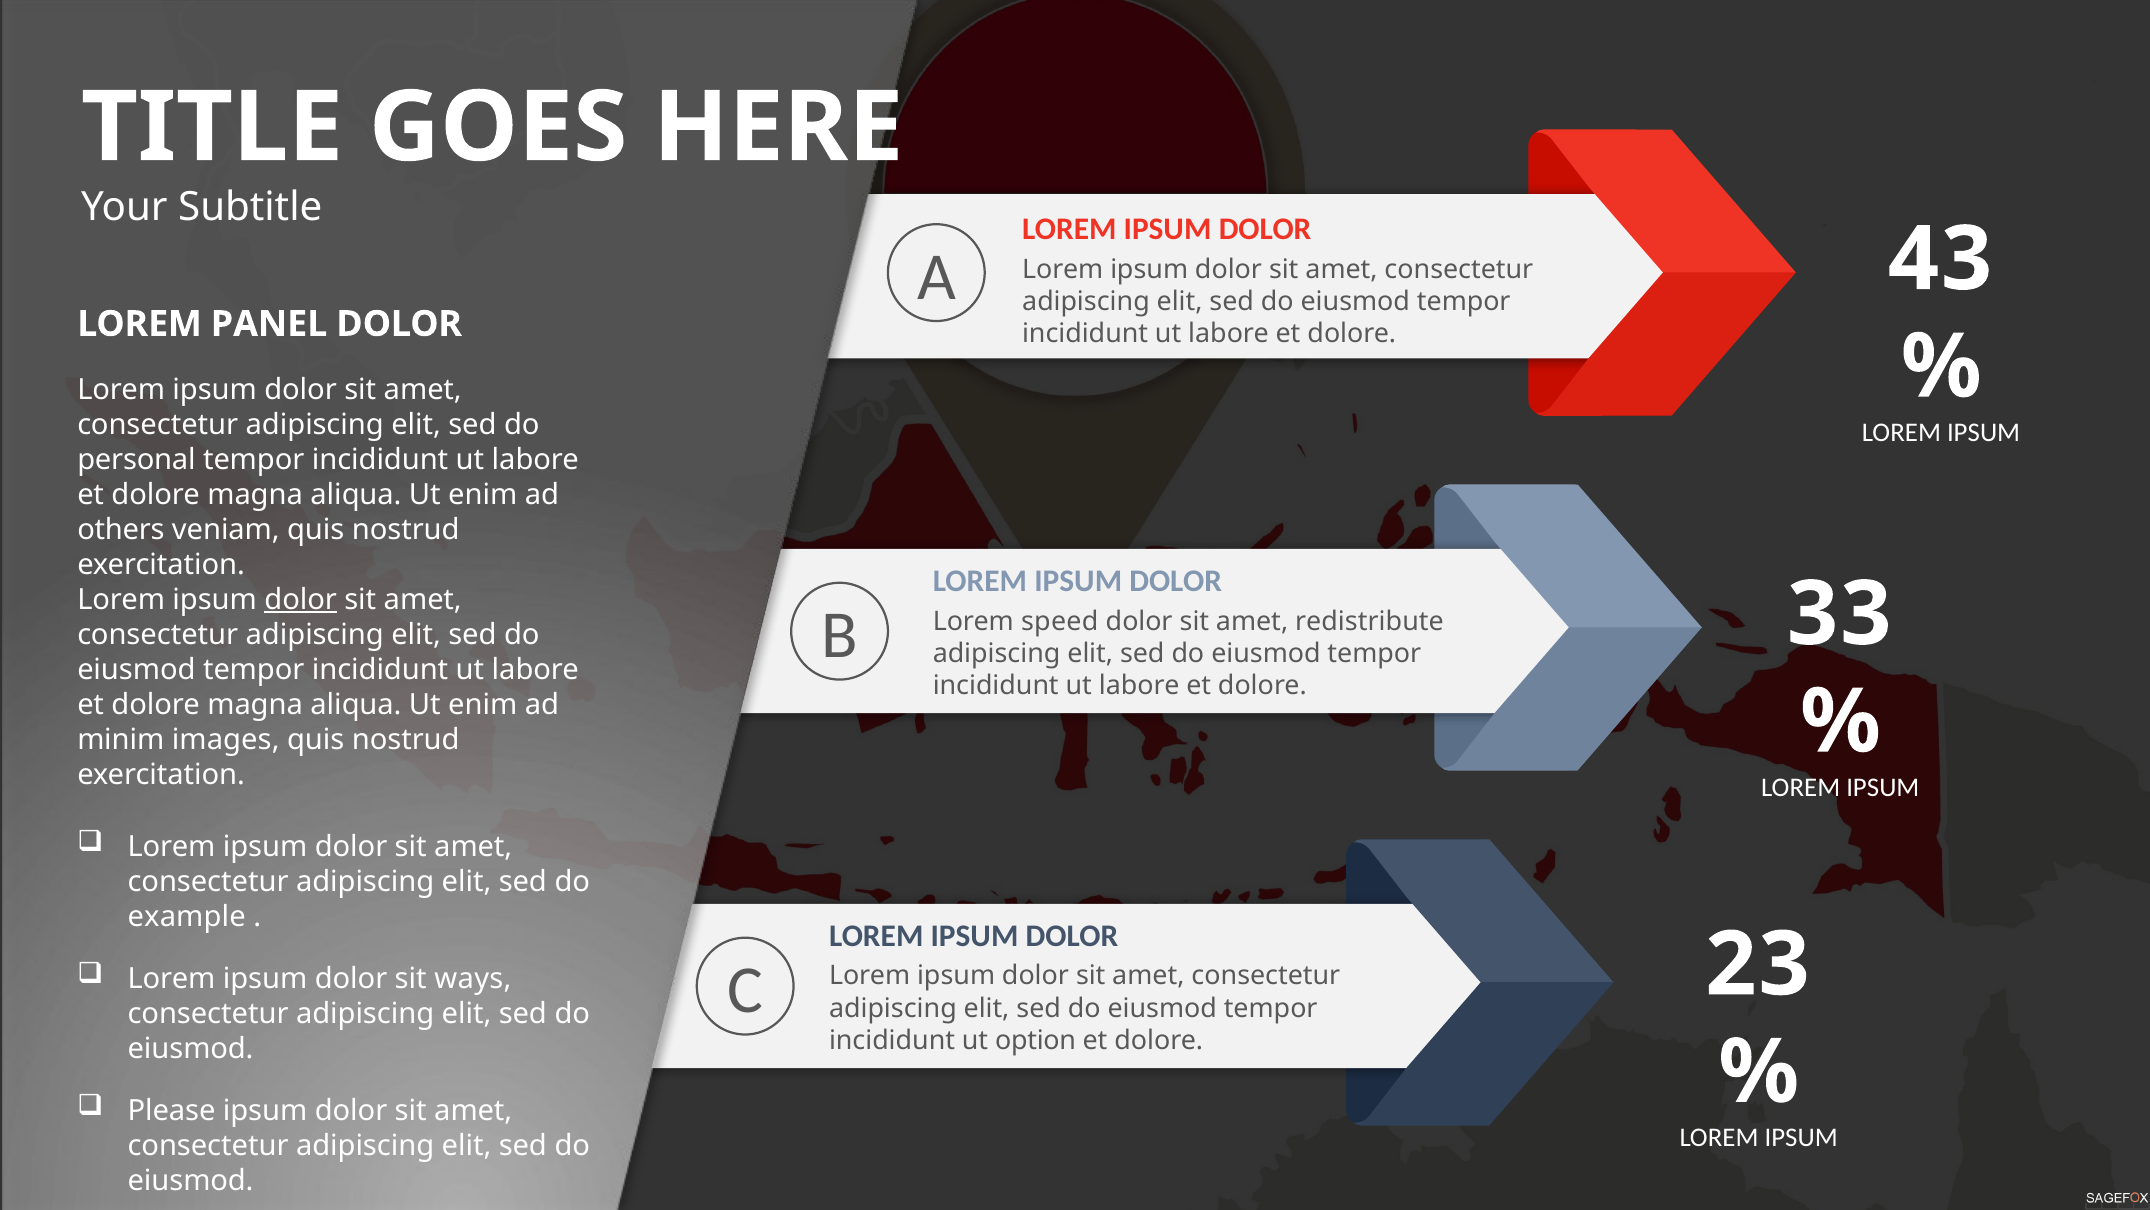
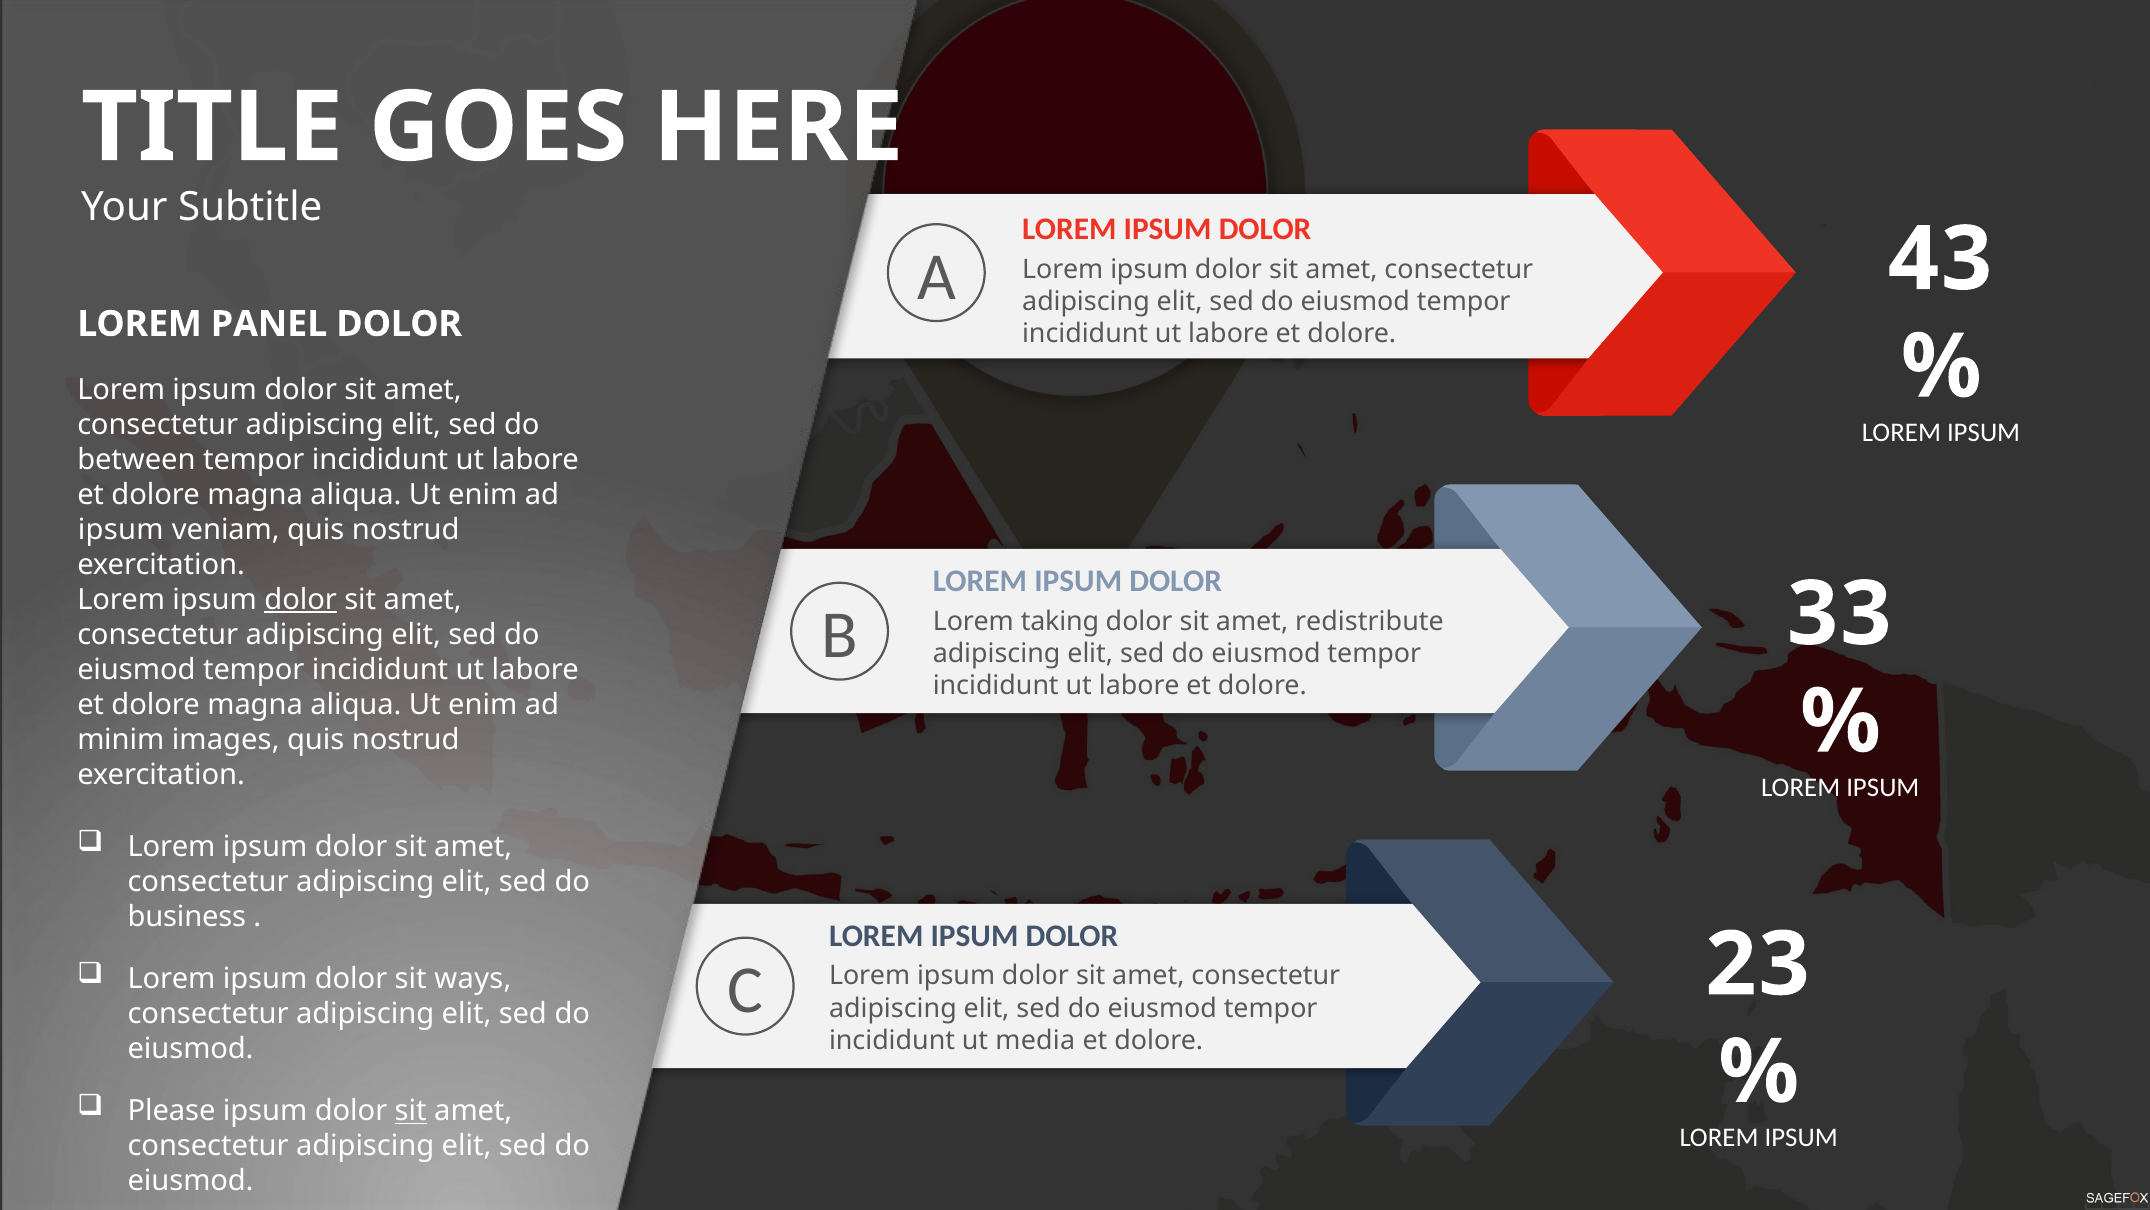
personal: personal -> between (136, 459)
others: others -> ipsum (121, 529)
speed: speed -> taking (1060, 621)
example: example -> business (187, 917)
option: option -> media (1035, 1040)
sit underline: none -> present (411, 1110)
